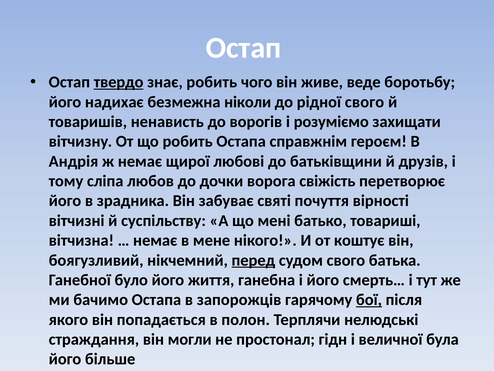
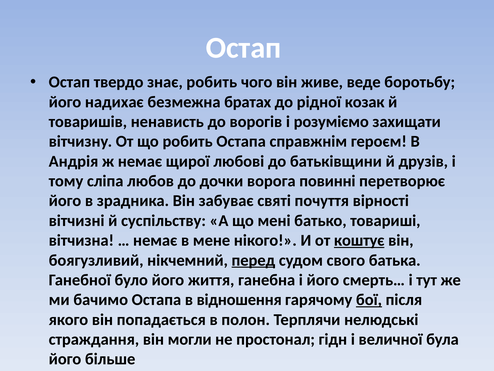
твердо underline: present -> none (119, 82)
ніколи: ніколи -> братах (248, 102)
рідної свого: свого -> козак (365, 102)
свіжість: свіжість -> повинні (327, 181)
коштує underline: none -> present (359, 240)
запорожців: запорожців -> відношення (239, 299)
